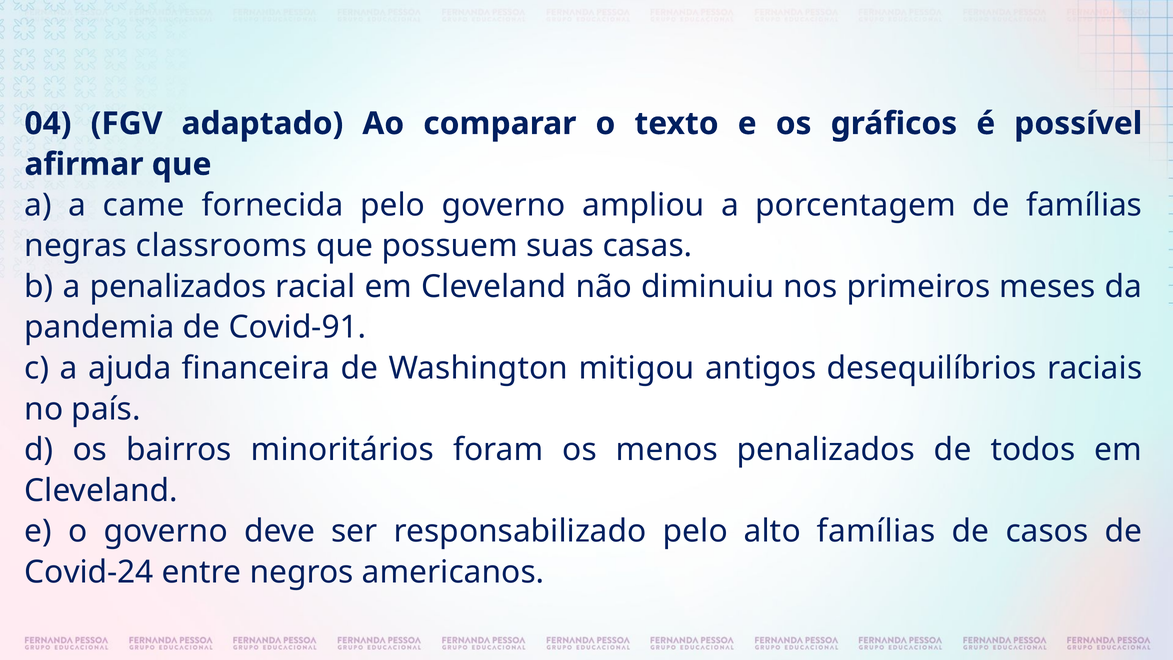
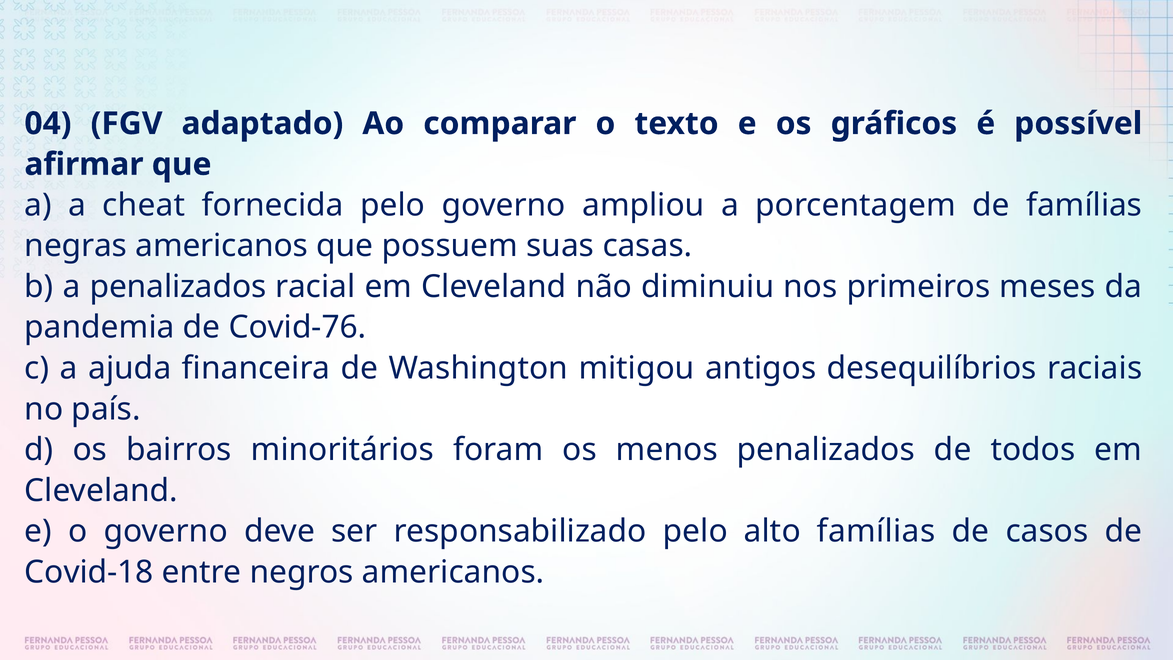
came: came -> cheat (144, 205)
negras classrooms: classrooms -> americanos (222, 246)
Covid-91: Covid-91 -> Covid-76 (297, 327)
Covid-24: Covid-24 -> Covid-18 (89, 572)
